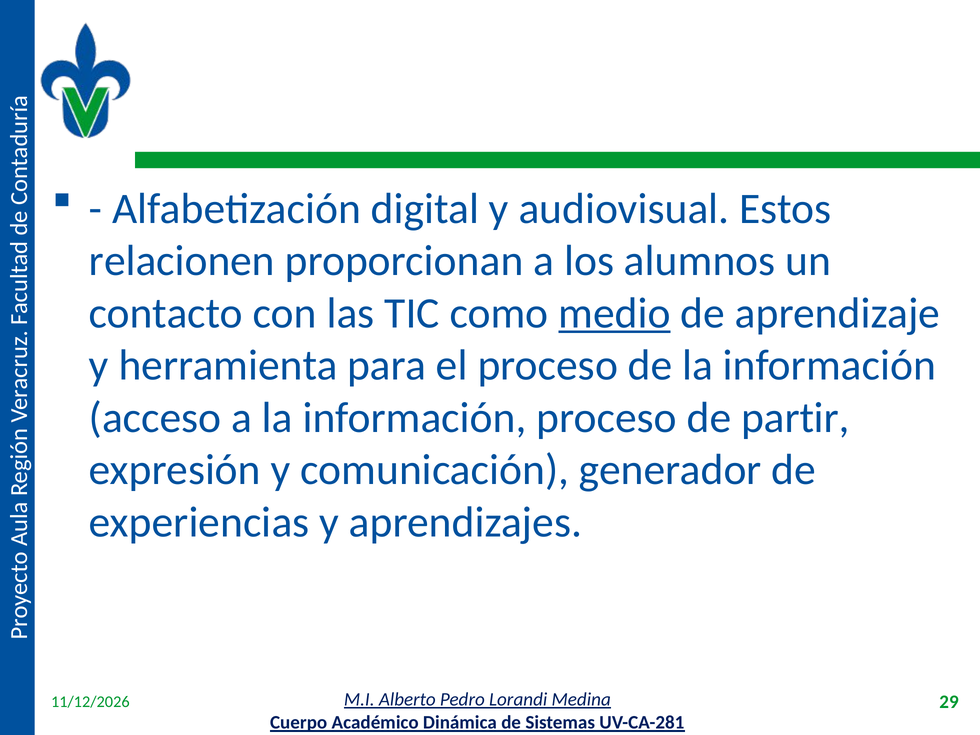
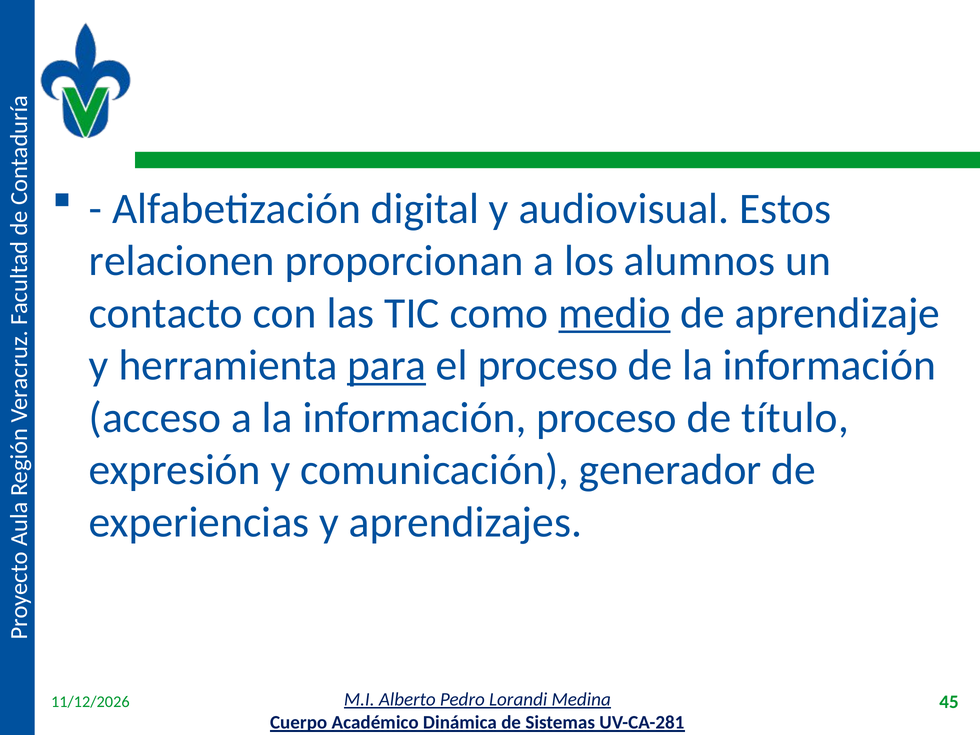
para underline: none -> present (387, 365)
partir: partir -> título (795, 418)
29: 29 -> 45 (949, 702)
